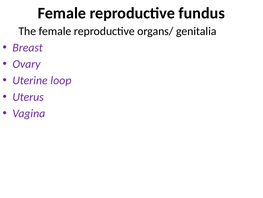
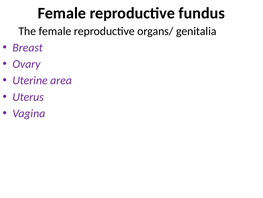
loop: loop -> area (61, 80)
